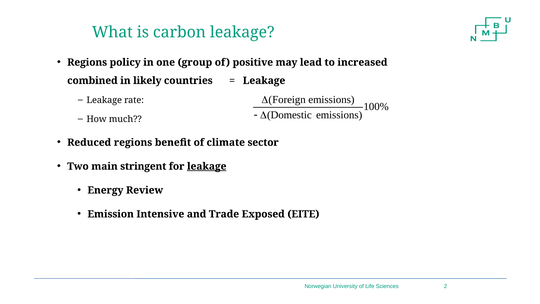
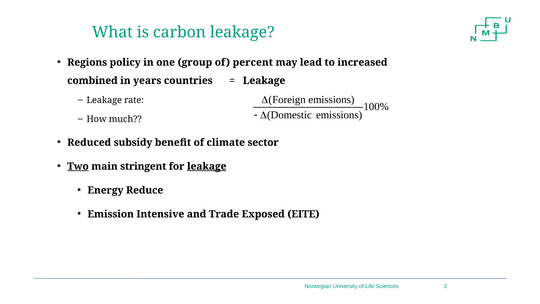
positive: positive -> percent (253, 62)
likely: likely -> years (147, 81)
Reduced regions: regions -> subsidy (133, 142)
Two underline: none -> present (78, 166)
Review: Review -> Reduce (145, 190)
